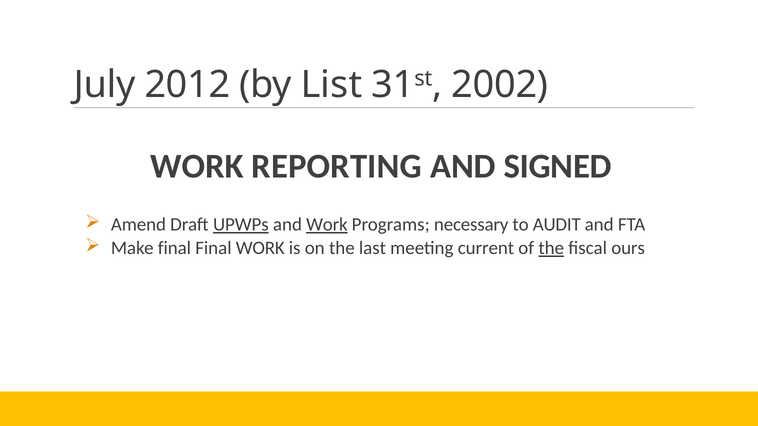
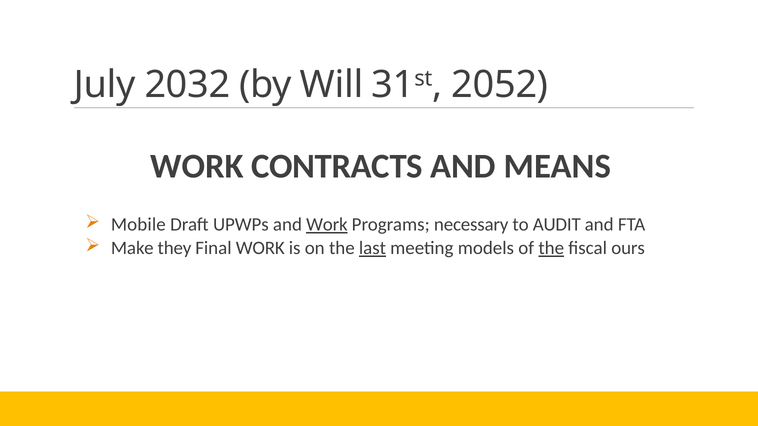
2012: 2012 -> 2032 (187, 85)
List: List -> Will (332, 85)
2002: 2002 -> 2052 (500, 85)
REPORTING: REPORTING -> CONTRACTS (337, 166)
SIGNED: SIGNED -> MEANS (557, 166)
Amend: Amend -> Mobile (138, 225)
UPWPs underline: present -> none (241, 225)
Make final: final -> they (174, 248)
last underline: none -> present (372, 248)
current: current -> models (486, 248)
